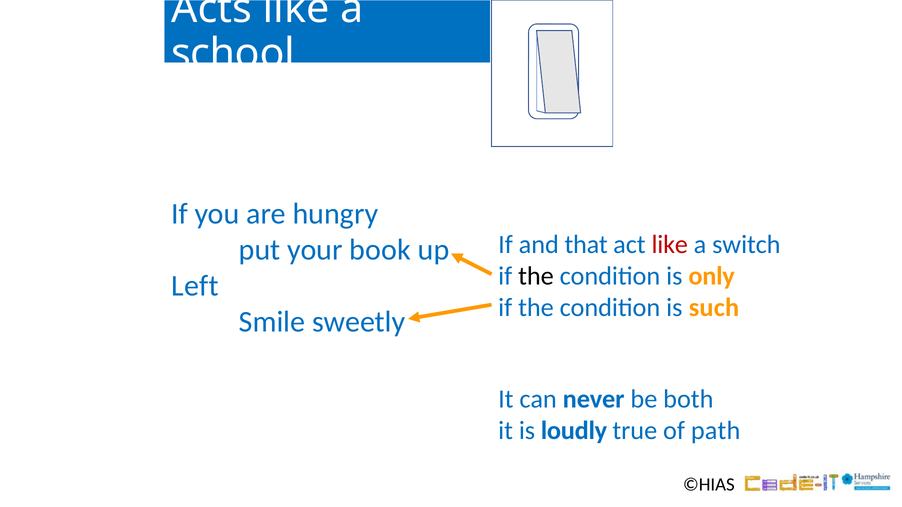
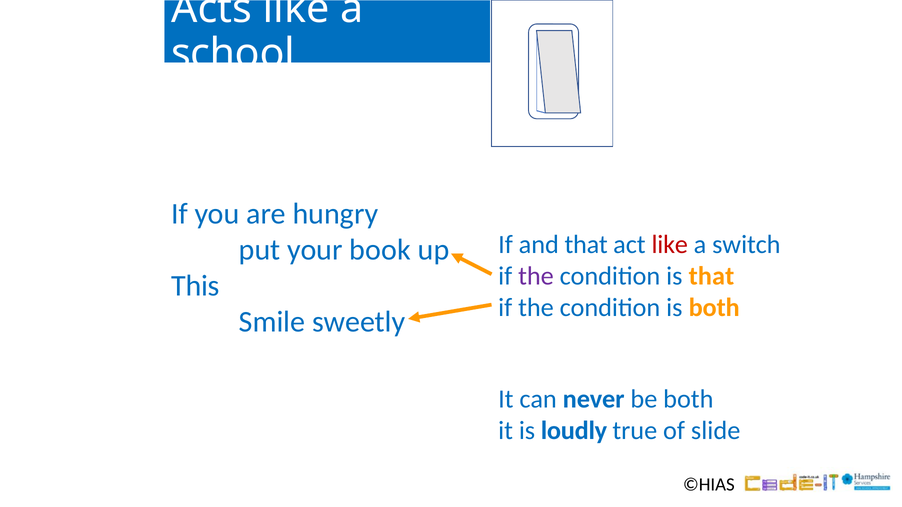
the colour: black -> purple (536, 276)
is only: only -> that (711, 276)
Left: Left -> This (195, 286)
is such: such -> both (714, 308)
path: path -> slide (716, 431)
